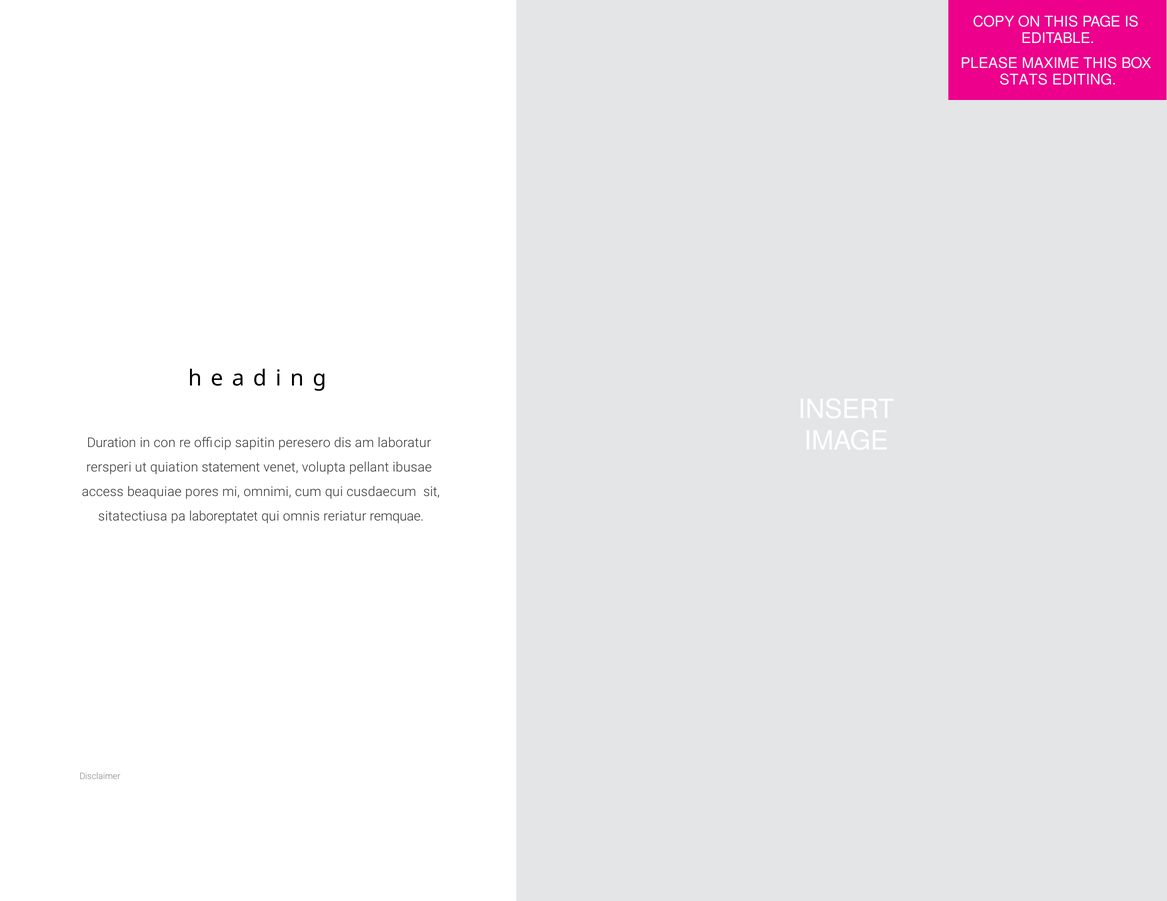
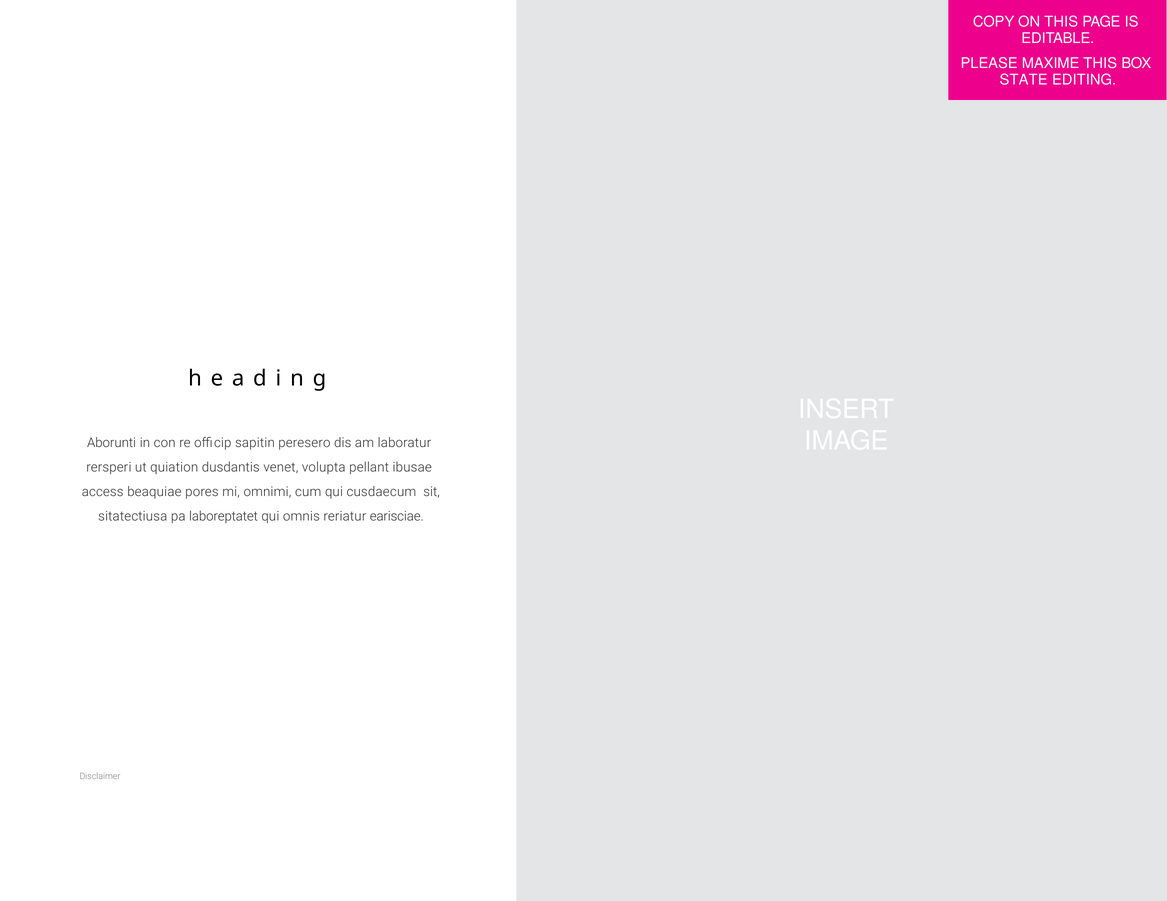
STATS: STATS -> STATE (1024, 80)
Duration: Duration -> Aborunti (112, 443)
statement: statement -> dusdantis (231, 468)
remquae: remquae -> earisciae (397, 517)
